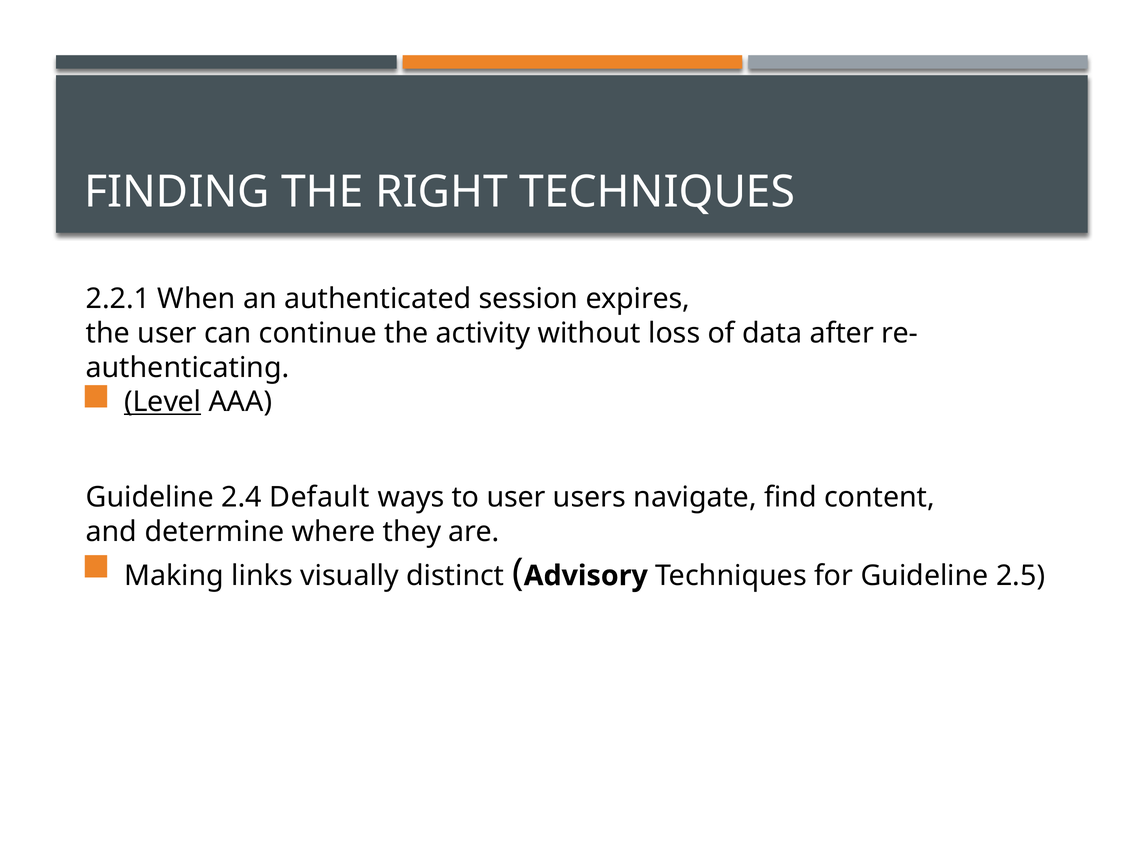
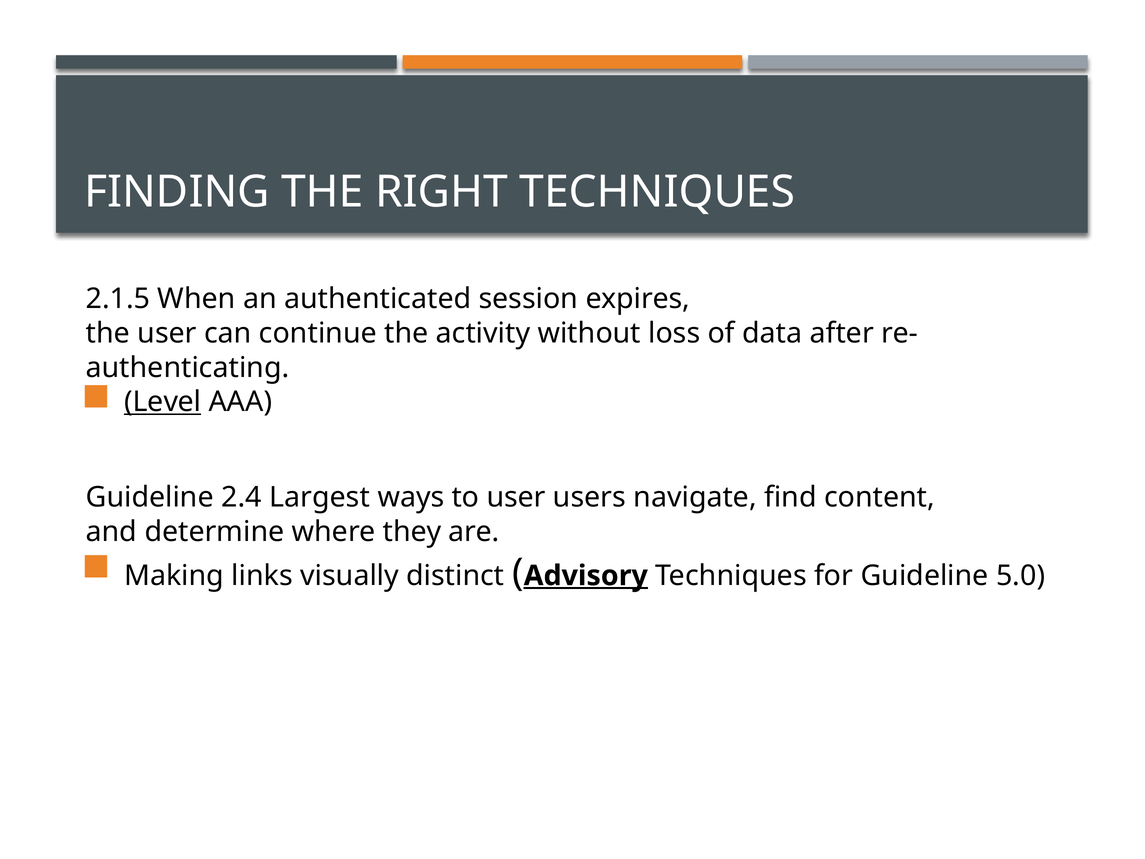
2.2.1: 2.2.1 -> 2.1.5 (118, 299)
Default: Default -> Largest (319, 497)
Advisory underline: none -> present (586, 576)
2.5: 2.5 -> 5.0 (1021, 576)
